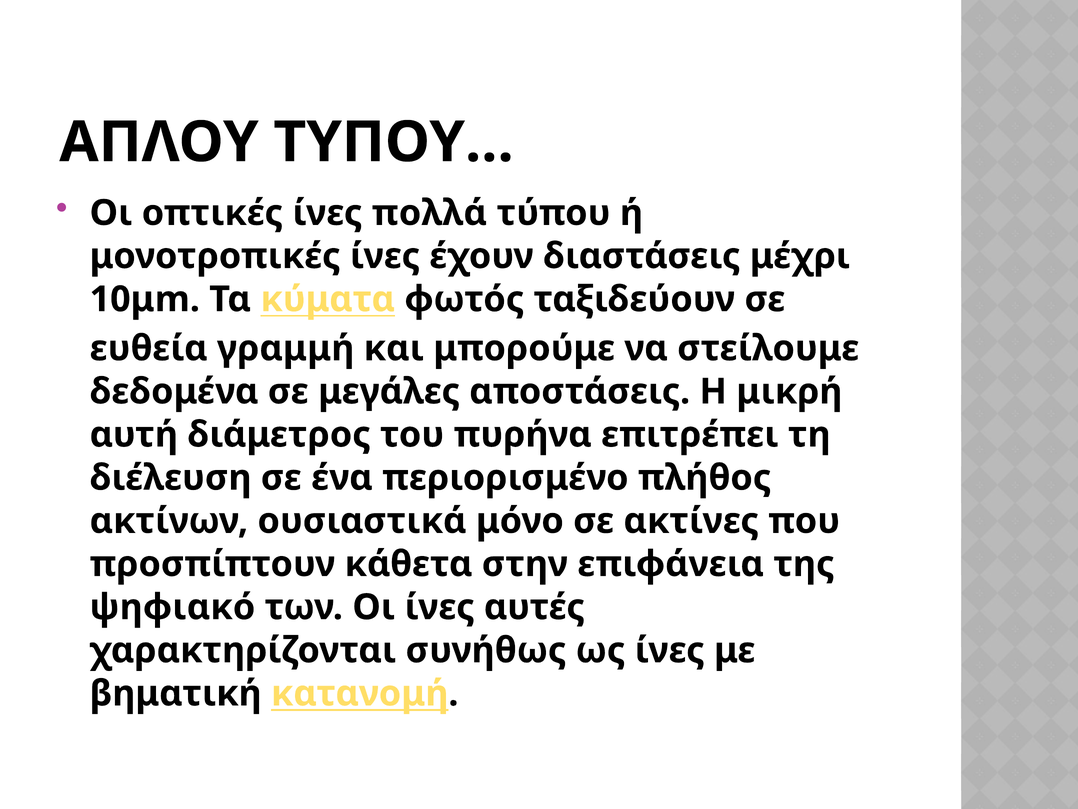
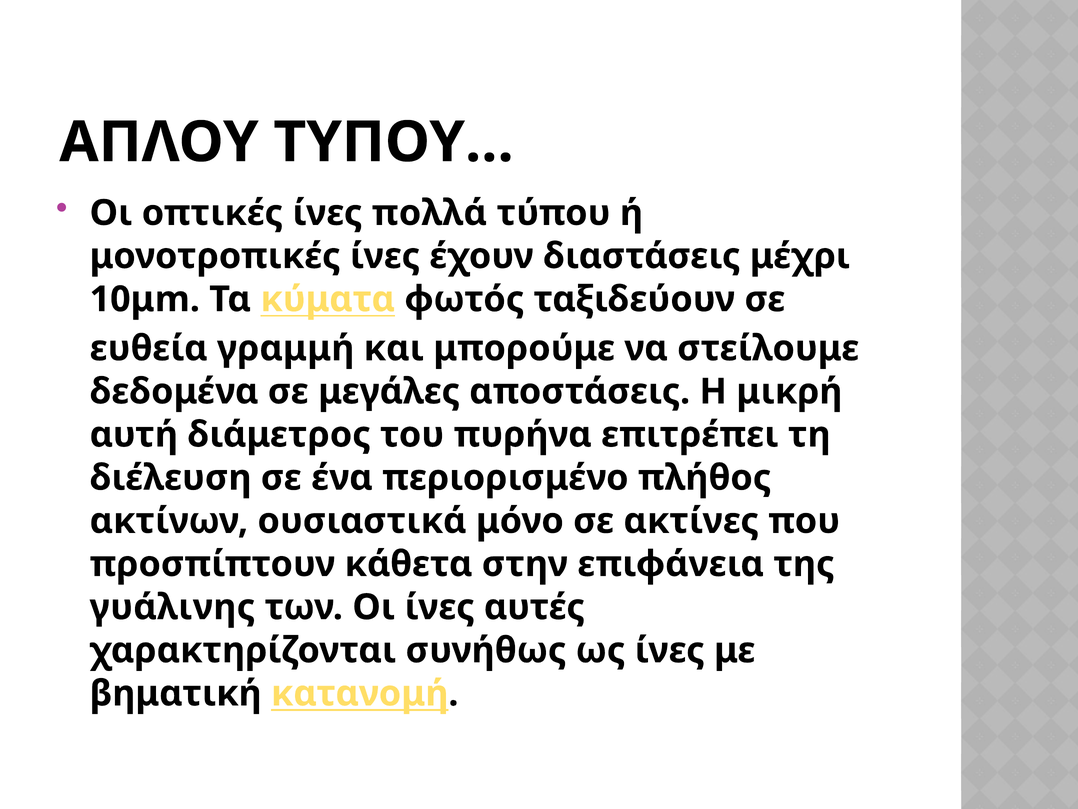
ψηφιακό: ψηφιακό -> γυάλινης (172, 607)
